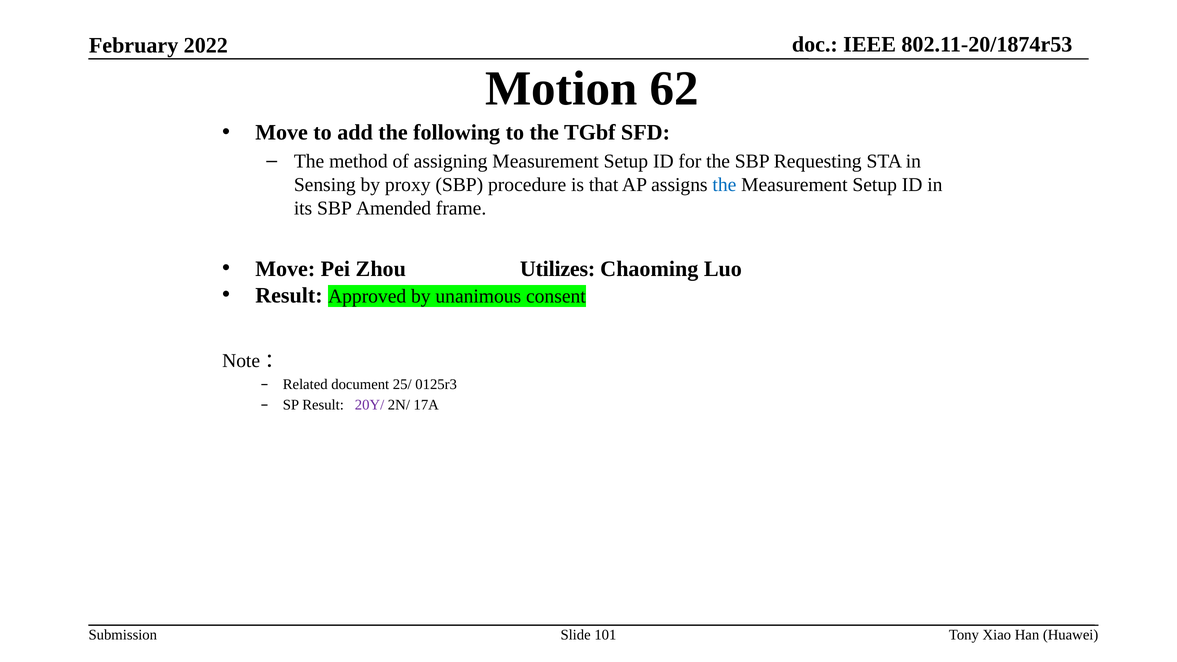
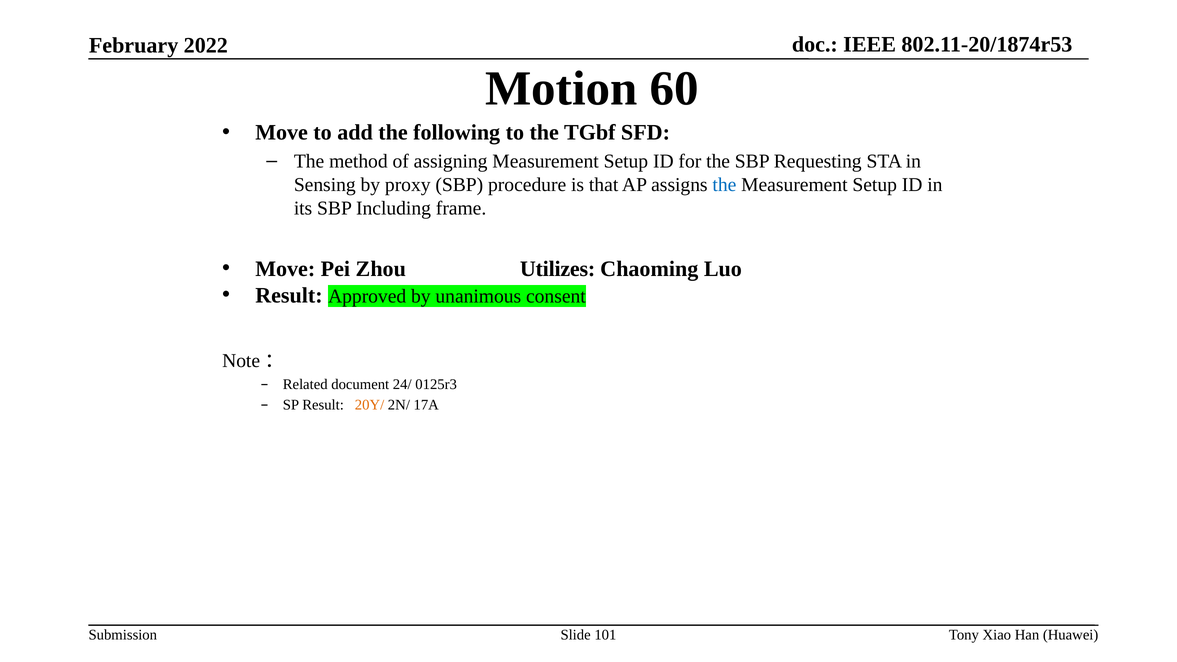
62: 62 -> 60 (674, 89)
Amended: Amended -> Including (394, 208)
25/: 25/ -> 24/ (402, 384)
20Y/ colour: purple -> orange (370, 405)
